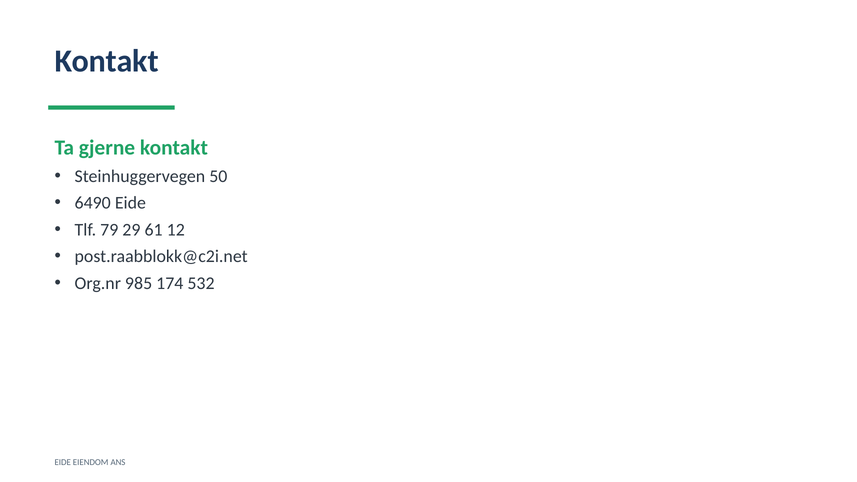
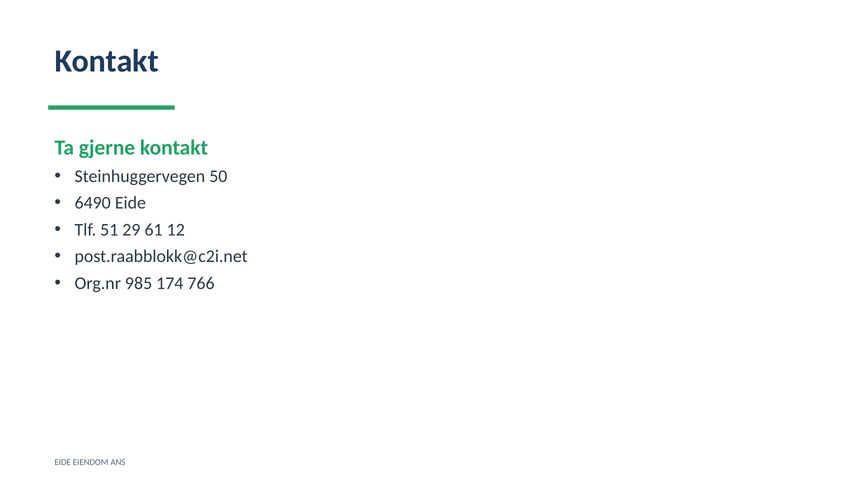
79: 79 -> 51 (109, 230)
532: 532 -> 766 (201, 283)
